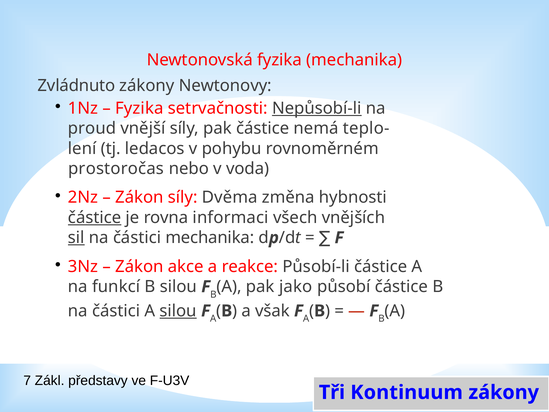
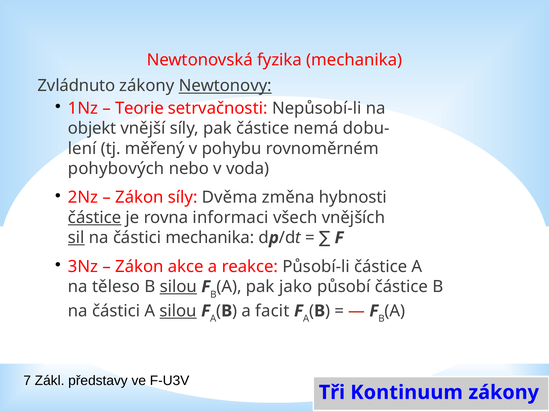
Newtonovy underline: none -> present (225, 86)
Fyzika: Fyzika -> Teorie (139, 108)
Nepůsobí-li underline: present -> none (317, 108)
proud: proud -> objekt (92, 128)
teplo-: teplo- -> dobu- (366, 128)
ledacos: ledacos -> měřený (155, 148)
prostoročas: prostoročas -> pohybových (116, 169)
funkcí: funkcí -> těleso (116, 286)
silou underline: none -> present (178, 286)
však: však -> facit (272, 311)
